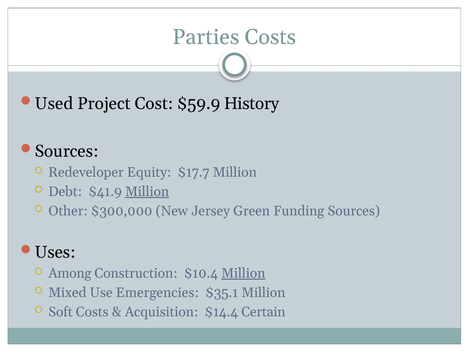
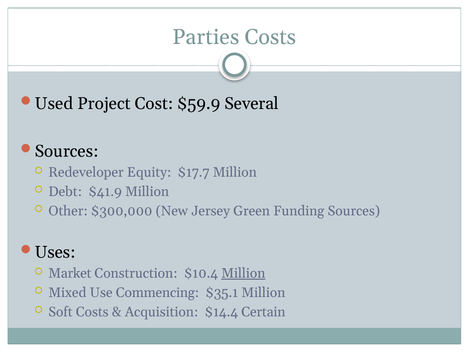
History: History -> Several (252, 104)
Million underline: present -> none (147, 191)
Among: Among -> Market (70, 273)
Emergencies: Emergencies -> Commencing (157, 292)
